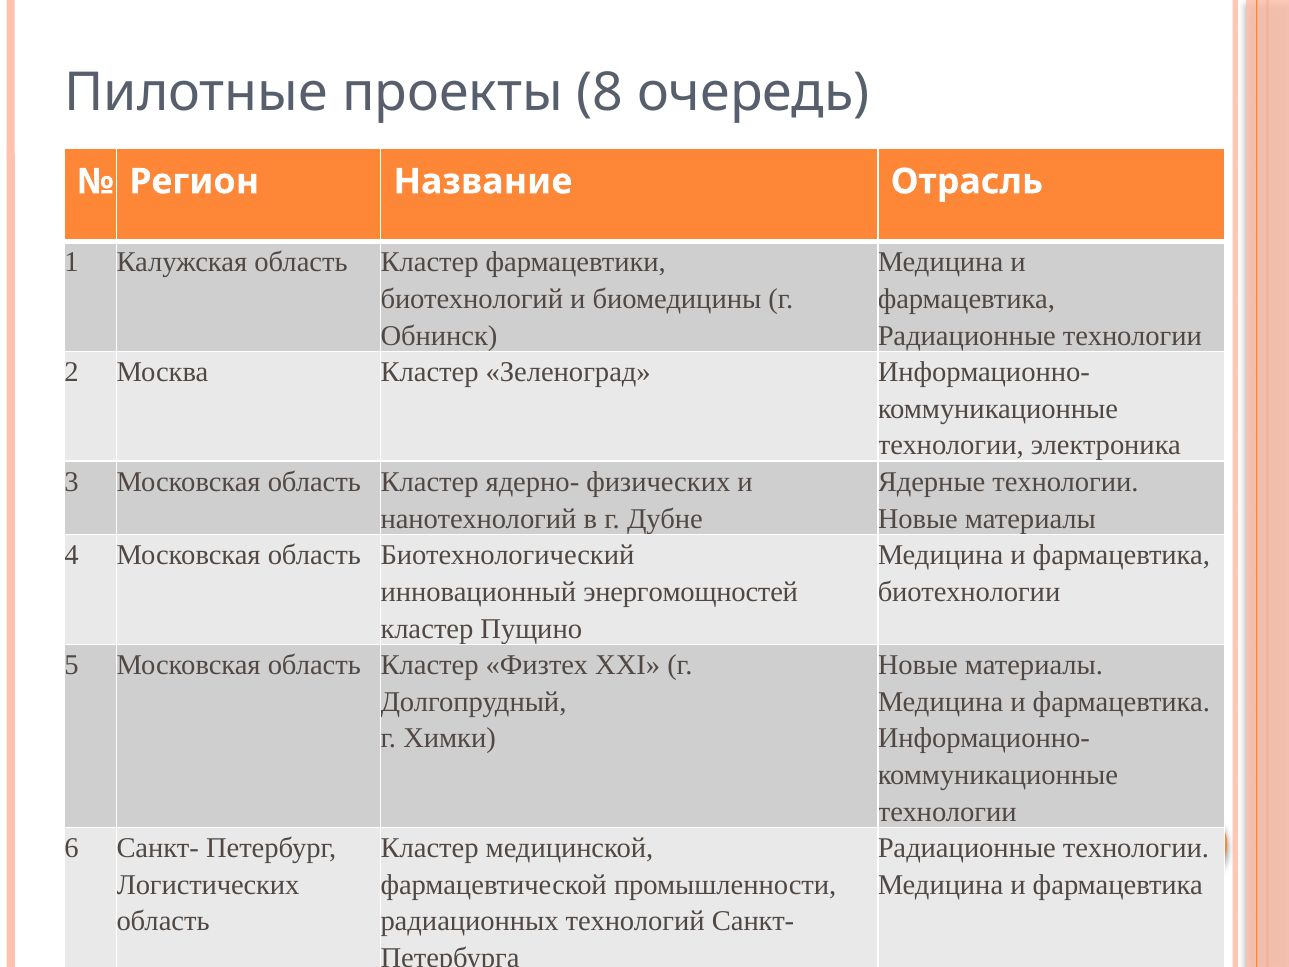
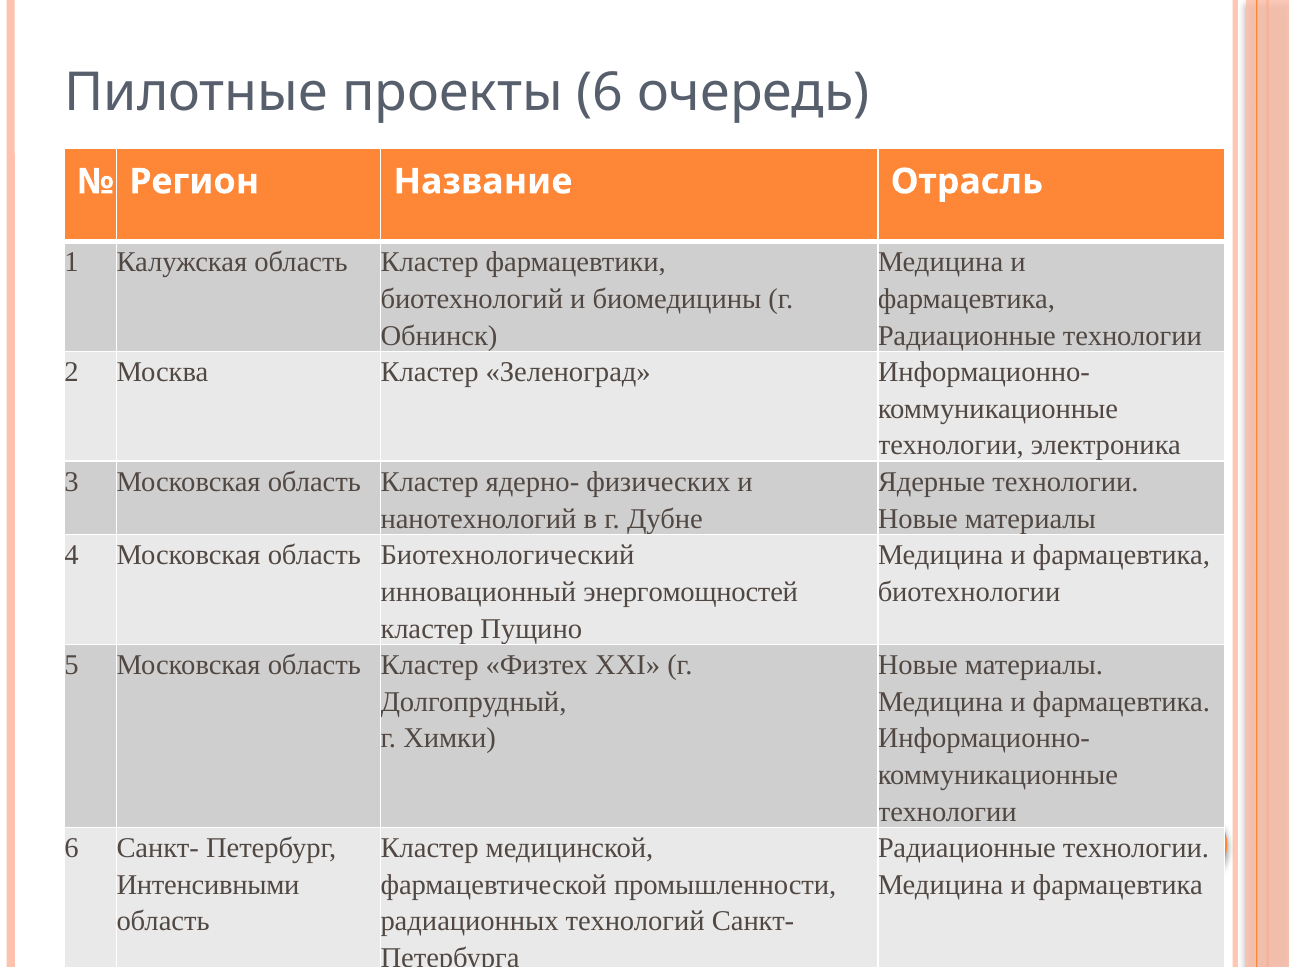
проекты 8: 8 -> 6 (600, 93)
Логистических: Логистических -> Интенсивными (208, 885)
